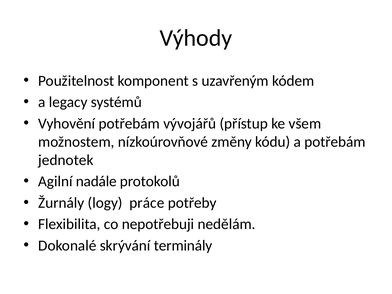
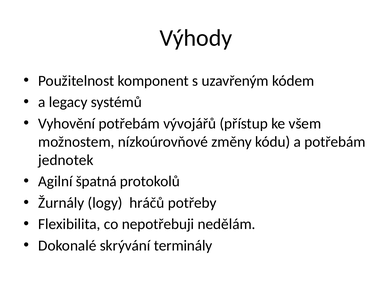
nadále: nadále -> špatná (96, 181)
práce: práce -> hráčů (147, 203)
